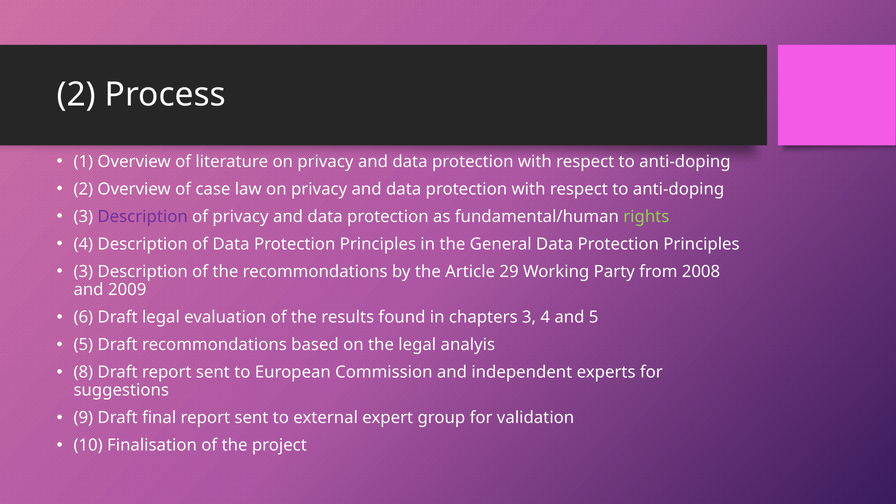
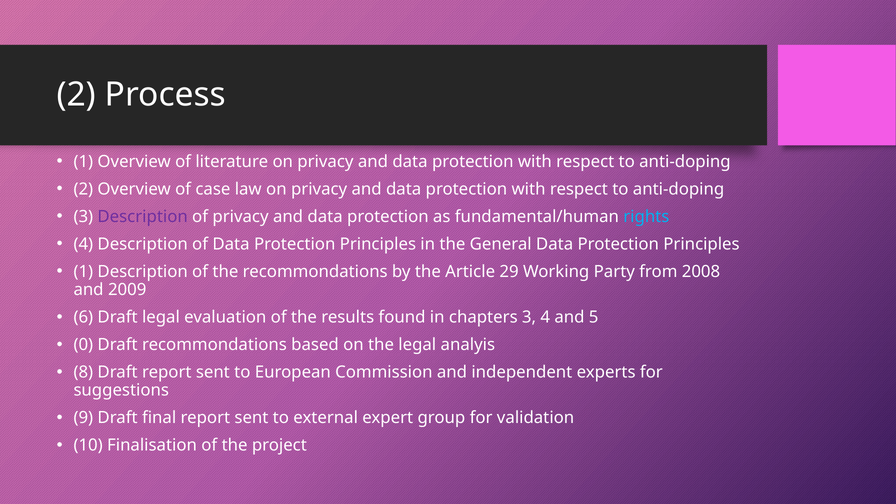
rights colour: light green -> light blue (646, 217)
3: 3 -> 1 (83, 272)
5: 5 -> 0 (83, 345)
